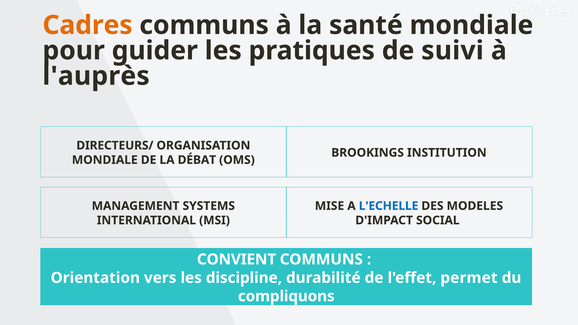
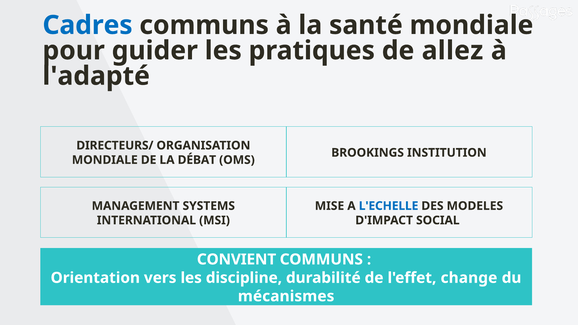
Cadres colour: orange -> blue (88, 25)
suivi: suivi -> allez (452, 51)
l'auprès: l'auprès -> l'adapté (96, 76)
permet: permet -> change (469, 278)
compliquons: compliquons -> mécanismes (286, 296)
